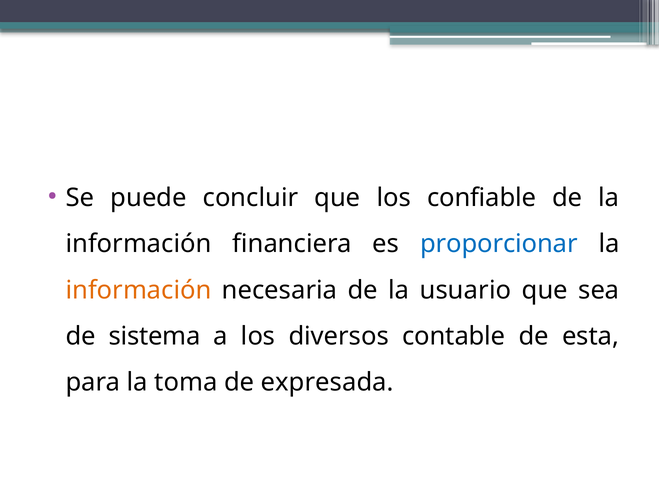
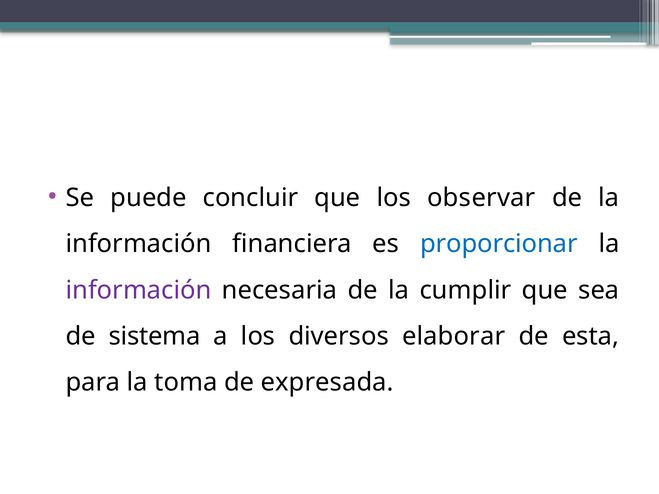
confiable: confiable -> observar (481, 198)
información colour: orange -> purple (139, 290)
usuario: usuario -> cumplir (466, 290)
contable: contable -> elaborar (454, 336)
